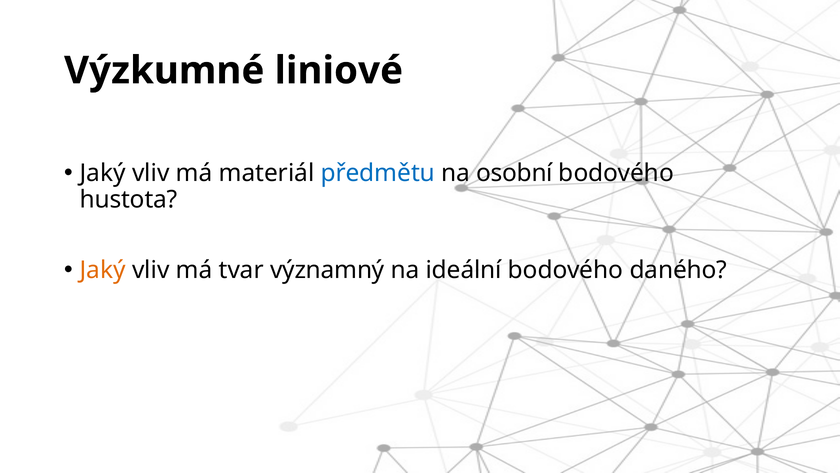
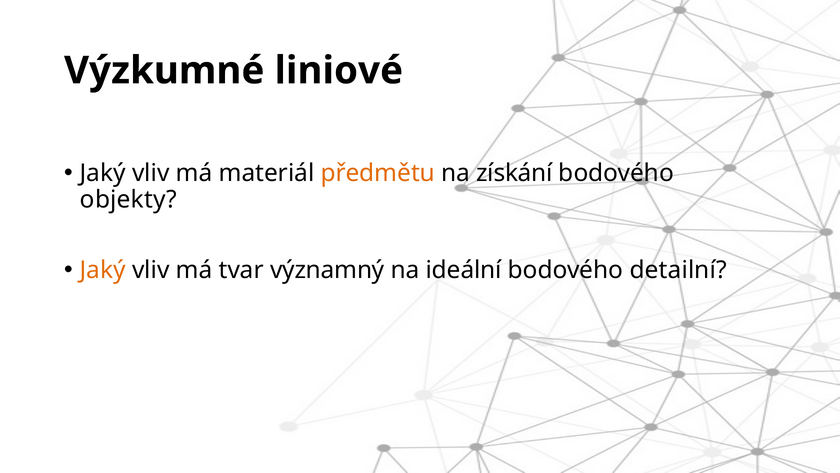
předmětu colour: blue -> orange (378, 173)
osobní: osobní -> získání (514, 173)
hustota: hustota -> objekty (128, 199)
daného: daného -> detailní (678, 270)
